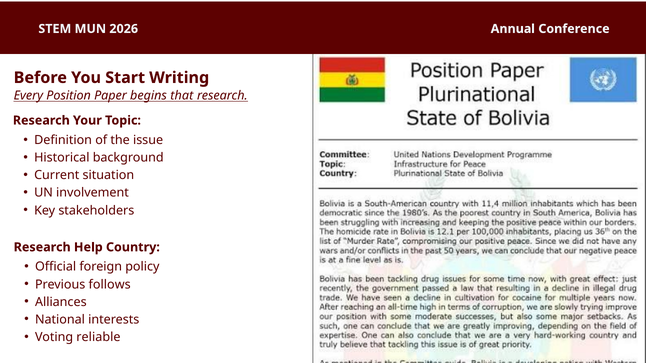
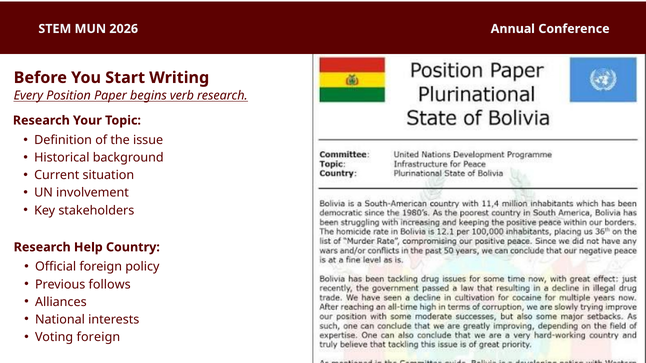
that: that -> verb (182, 96)
Voting reliable: reliable -> foreign (98, 337)
